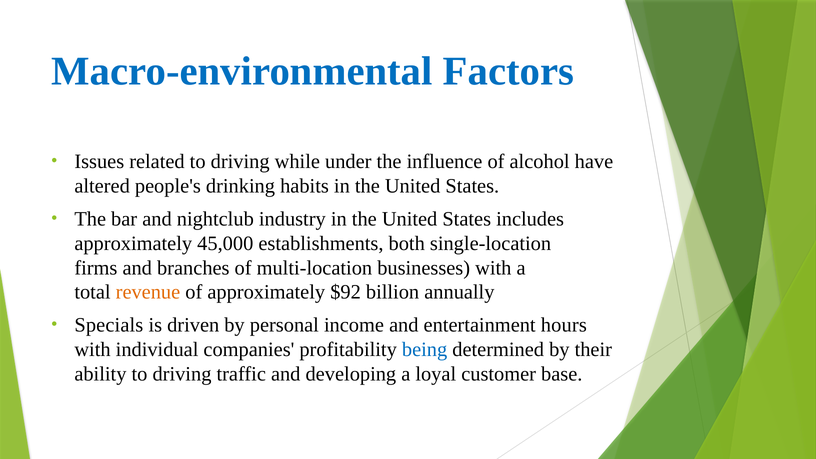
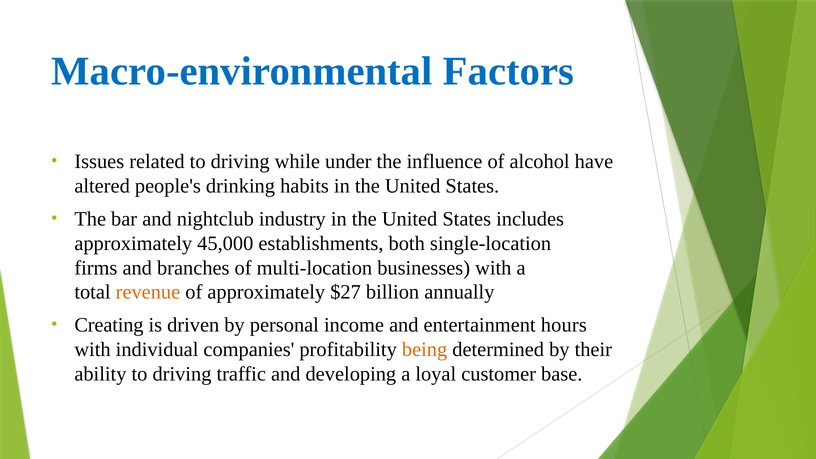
$92: $92 -> $27 (346, 292)
Specials: Specials -> Creating (109, 325)
being colour: blue -> orange (425, 350)
